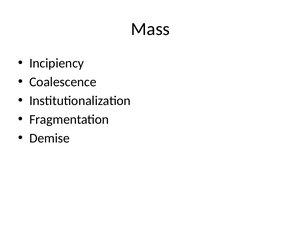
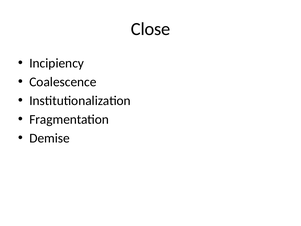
Mass: Mass -> Close (151, 29)
